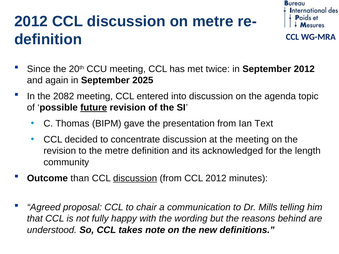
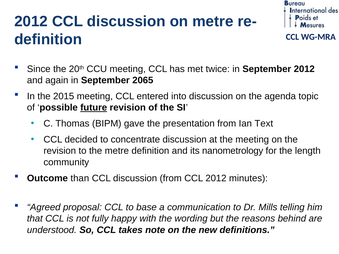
2025: 2025 -> 2065 (143, 80)
2082: 2082 -> 2015 (64, 96)
acknowledged: acknowledged -> nanometrology (233, 151)
discussion underline: present -> none (135, 178)
chair: chair -> base (146, 208)
